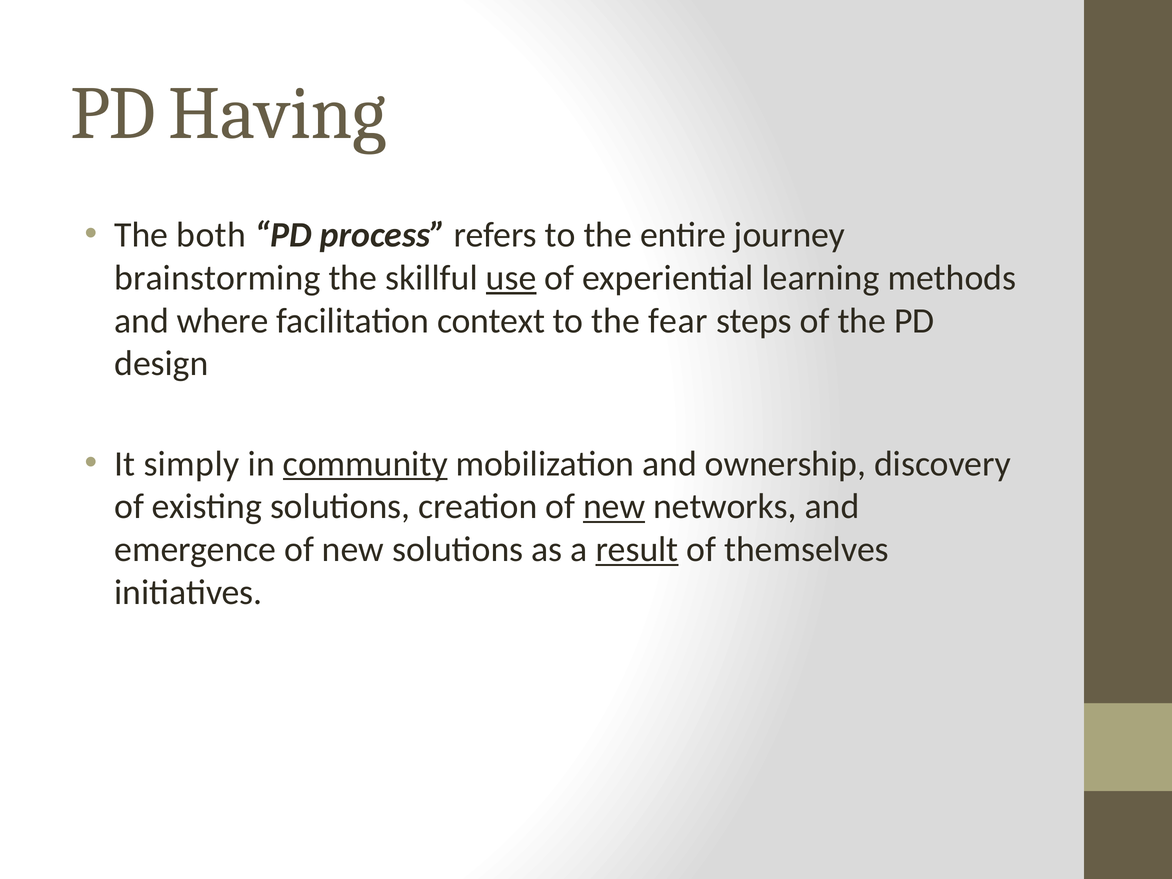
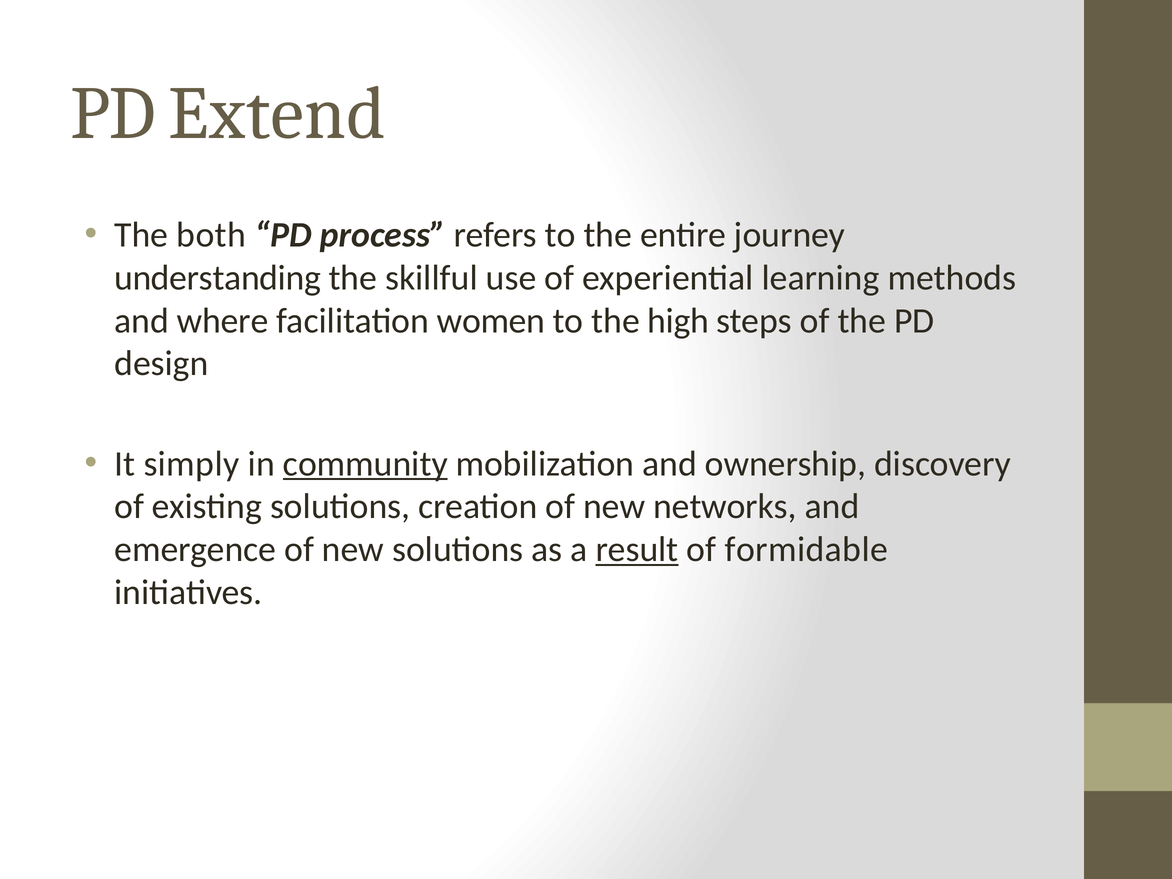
Having: Having -> Extend (277, 114)
brainstorming: brainstorming -> understanding (218, 278)
use underline: present -> none (511, 278)
context: context -> women (491, 321)
fear: fear -> high (678, 321)
new underline: present -> none (614, 507)
themselves: themselves -> formidable (806, 550)
